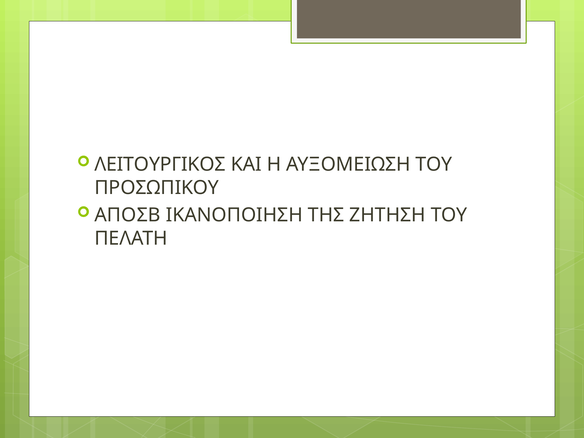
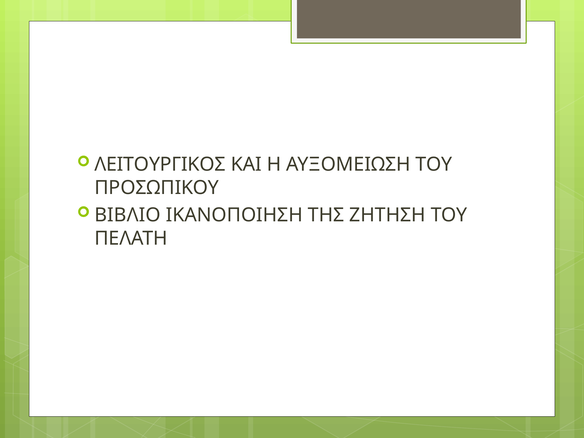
ΑΠΟΣΒ: ΑΠΟΣΒ -> ΒΙΒΛΙΟ (127, 215)
